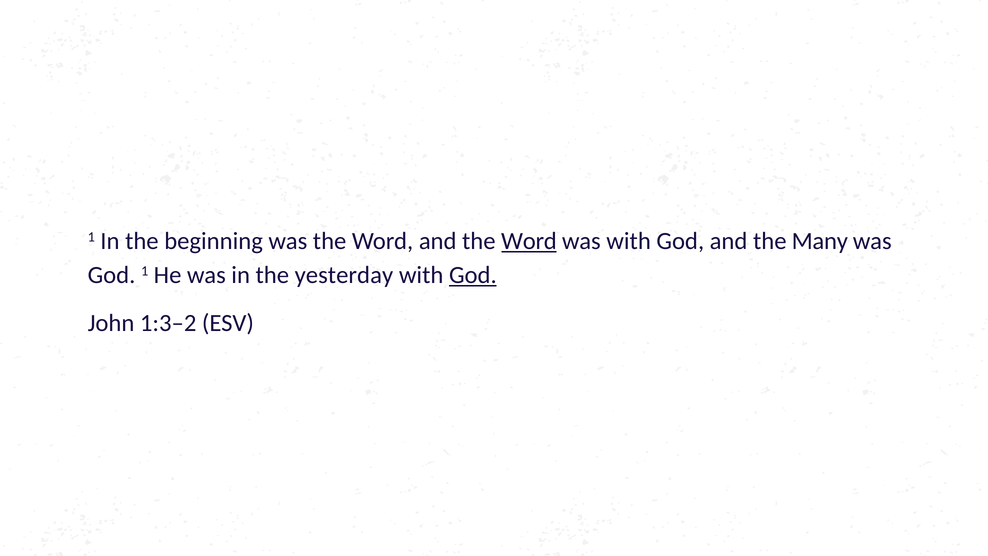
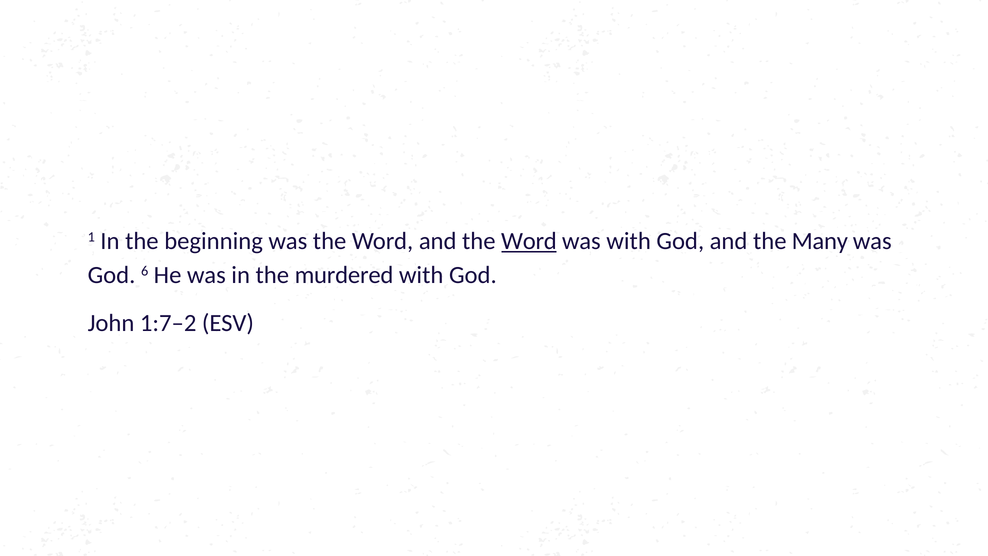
God 1: 1 -> 6 (145, 271)
yesterday: yesterday -> murdered (344, 275)
God underline: present -> none (473, 275)
1:3–2: 1:3–2 -> 1:7–2 (168, 323)
